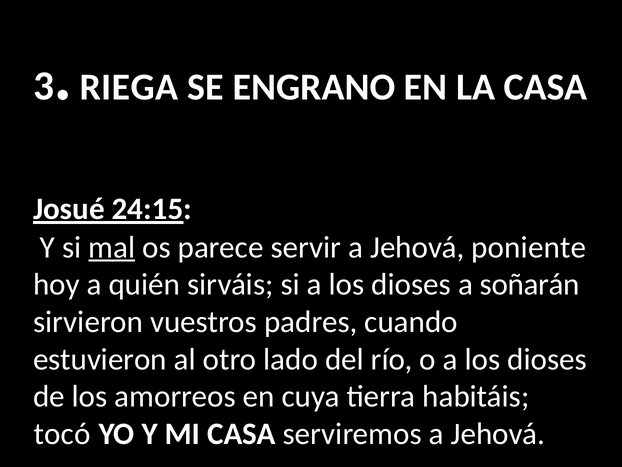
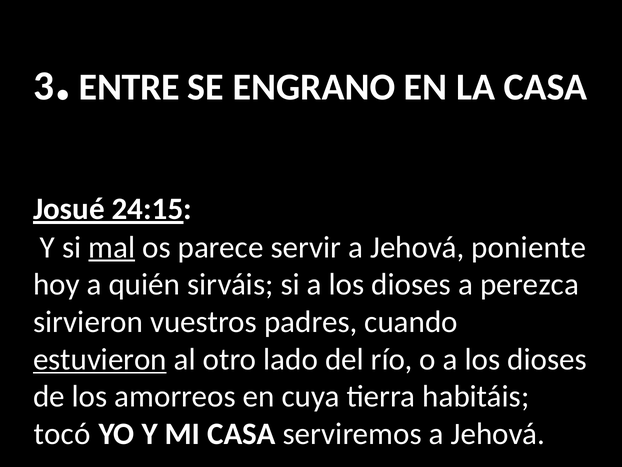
RIEGA: RIEGA -> ENTRE (129, 87)
soñarán: soñarán -> perezca (530, 284)
estuvieron underline: none -> present (100, 359)
